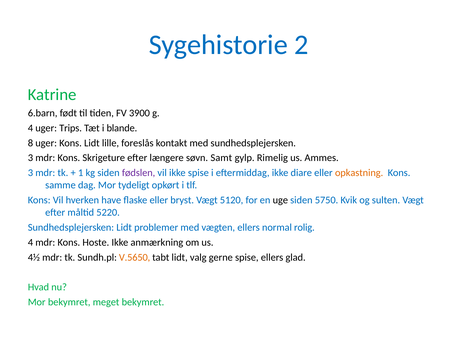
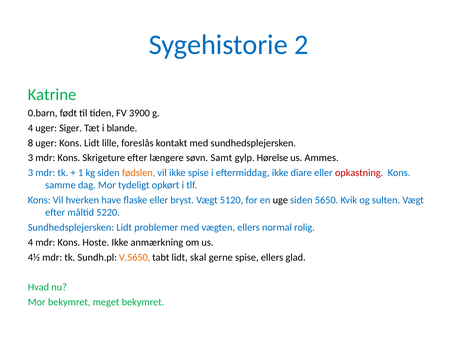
6.barn: 6.barn -> 0.barn (43, 113)
Trips: Trips -> Siger (71, 128)
Rimelig: Rimelig -> Hørelse (272, 158)
fødslen colour: purple -> orange (139, 173)
opkastning colour: orange -> red (359, 173)
5750: 5750 -> 5650 (327, 200)
valg: valg -> skal (198, 257)
